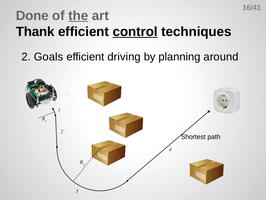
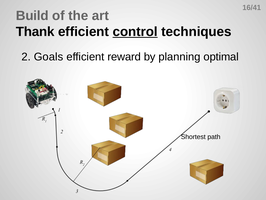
Done: Done -> Build (32, 16)
the underline: present -> none (78, 16)
driving: driving -> reward (124, 57)
around: around -> optimal (221, 57)
